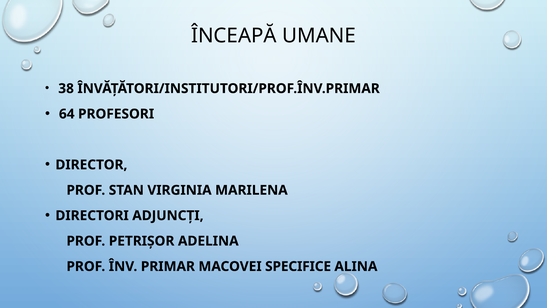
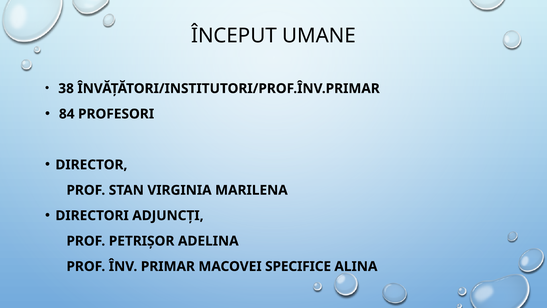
ÎNCEAPĂ: ÎNCEAPĂ -> ÎNCEPUT (234, 36)
64: 64 -> 84 (67, 114)
